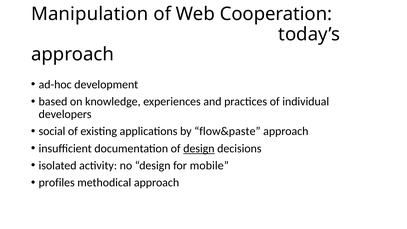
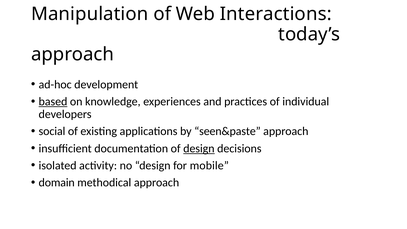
Cooperation: Cooperation -> Interactions (276, 14)
based underline: none -> present (53, 102)
flow&paste: flow&paste -> seen&paste (227, 131)
profiles: profiles -> domain (57, 182)
